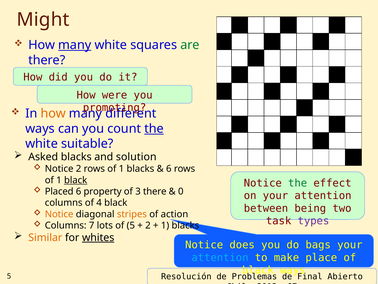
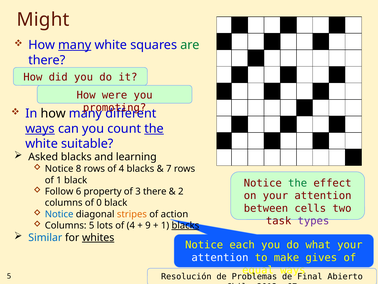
how colour: orange -> black (53, 113)
ways underline: none -> present (40, 128)
solution: solution -> learning (136, 157)
Notice 2: 2 -> 8 (79, 168)
1: 1 -> 4 (121, 168)
6: 6 -> 7 (169, 168)
black underline: present -> none (76, 180)
Placed: Placed -> Follow (59, 191)
0: 0 -> 2 (181, 191)
4: 4 -> 0 (99, 203)
being: being -> cells (310, 208)
Notice colour: orange -> blue (59, 214)
Columns 7: 7 -> 5 (92, 225)
lots of 5: 5 -> 4 (131, 225)
2: 2 -> 9 (148, 225)
blacks underline: none -> present (185, 225)
Similar colour: orange -> blue (45, 237)
does: does -> each (242, 245)
bags: bags -> what (318, 245)
attention colour: light blue -> white (220, 257)
place: place -> gives (321, 257)
black: black -> equal (258, 270)
